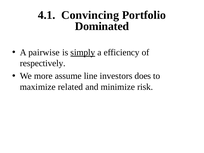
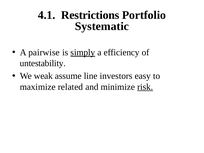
Convincing: Convincing -> Restrictions (90, 15)
Dominated: Dominated -> Systematic (102, 26)
respectively: respectively -> untestability (43, 63)
more: more -> weak (43, 76)
does: does -> easy (143, 76)
risk underline: none -> present (145, 87)
